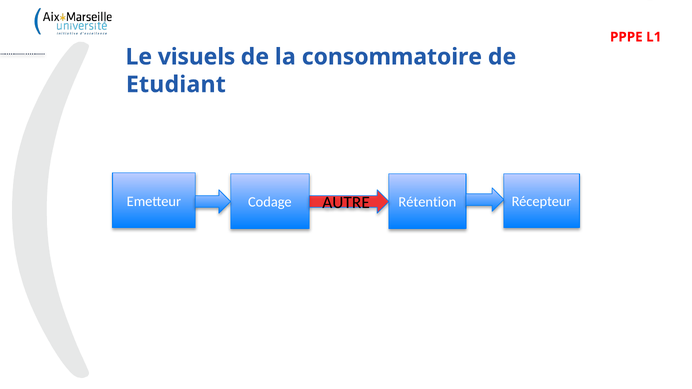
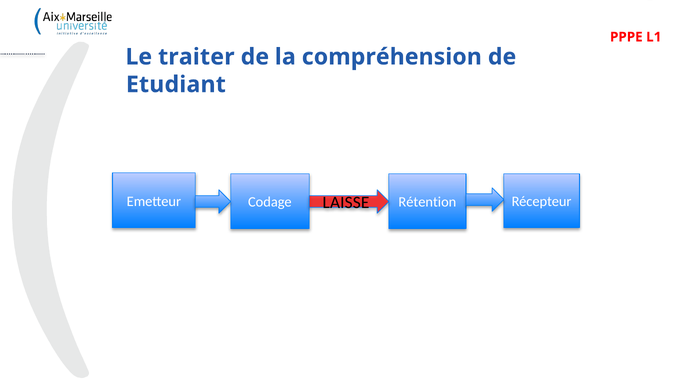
visuels: visuels -> traiter (196, 57)
consommatoire: consommatoire -> compréhension (392, 57)
AUTRE: AUTRE -> LAISSE (346, 203)
